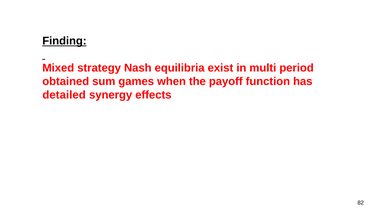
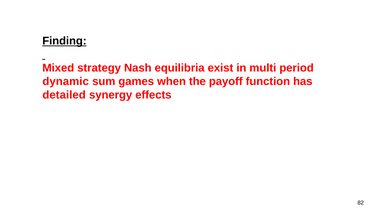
obtained: obtained -> dynamic (66, 82)
